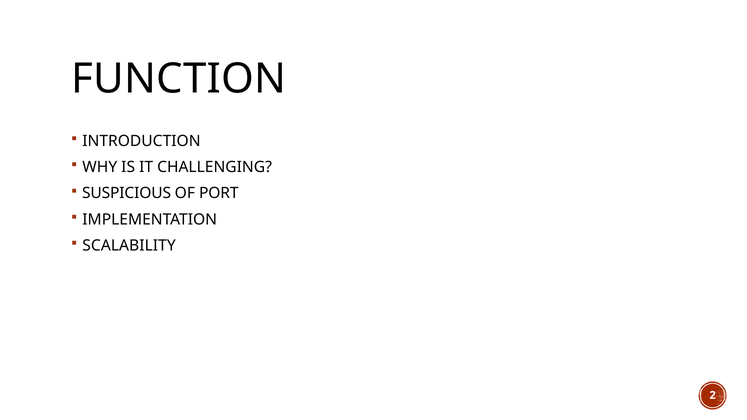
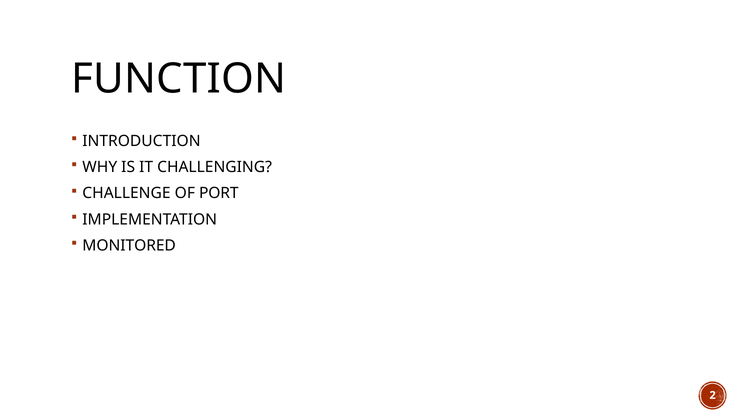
SUSPICIOUS: SUSPICIOUS -> CHALLENGE (126, 193)
SCALABILITY: SCALABILITY -> MONITORED (129, 246)
